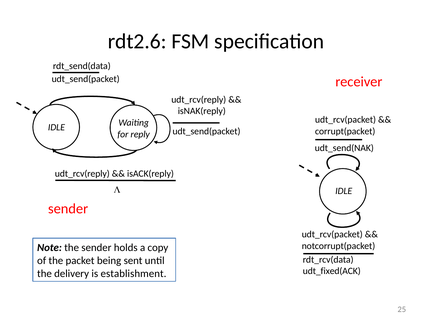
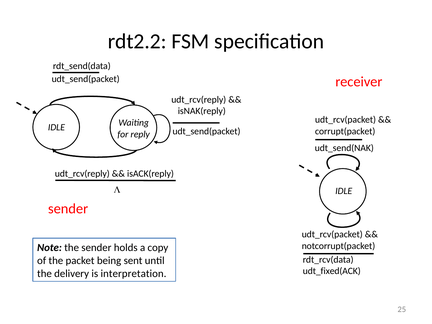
rdt2.6: rdt2.6 -> rdt2.2 (137, 41)
establishment: establishment -> interpretation (134, 274)
